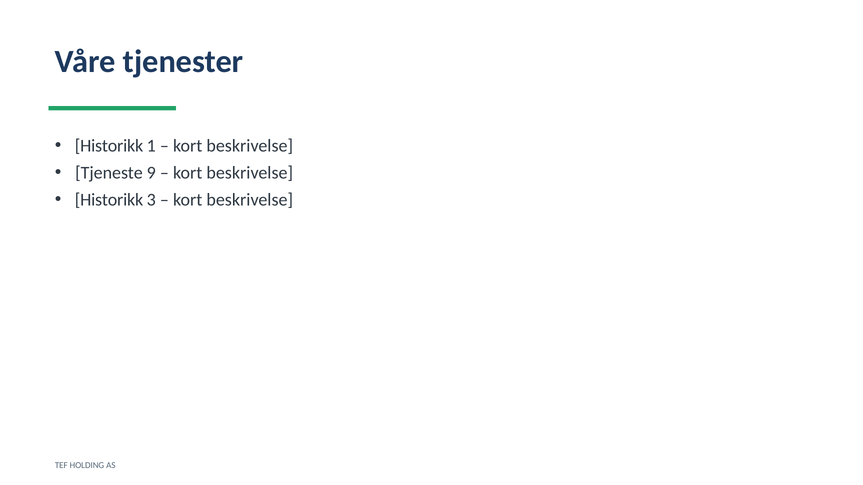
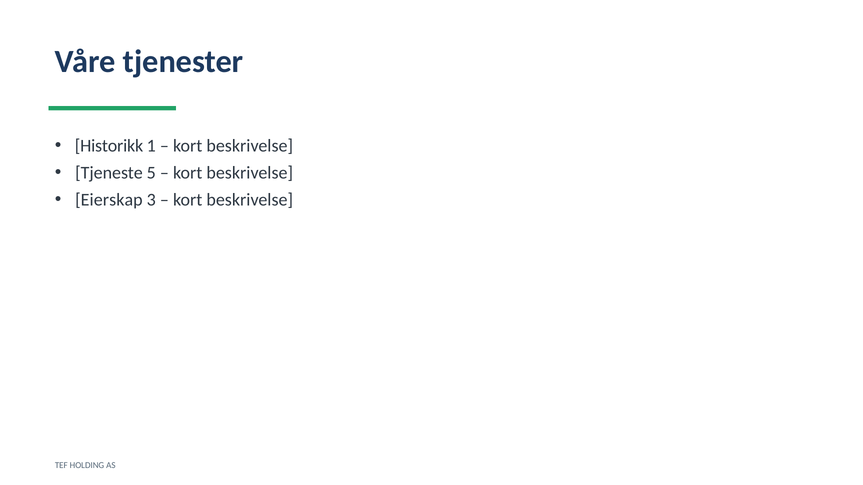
9: 9 -> 5 (151, 173)
Historikk: Historikk -> Eierskap (109, 200)
